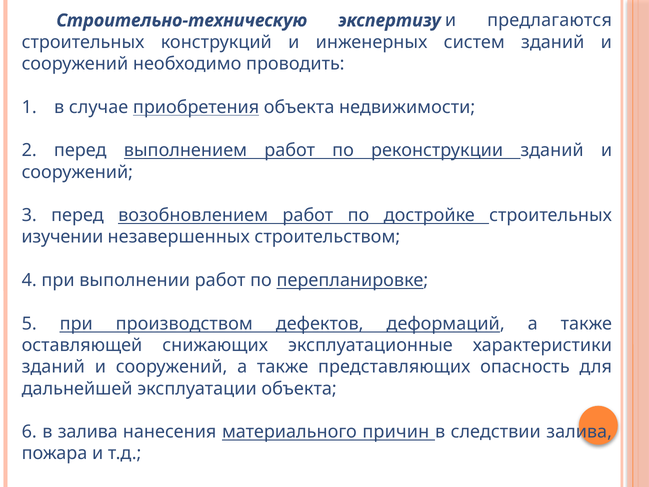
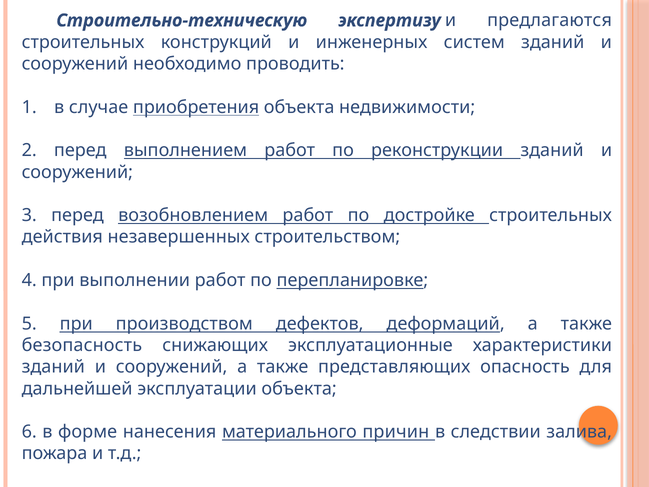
изучении: изучении -> действия (62, 237)
оставляющей: оставляющей -> безопасность (82, 345)
в залива: залива -> форме (88, 432)
